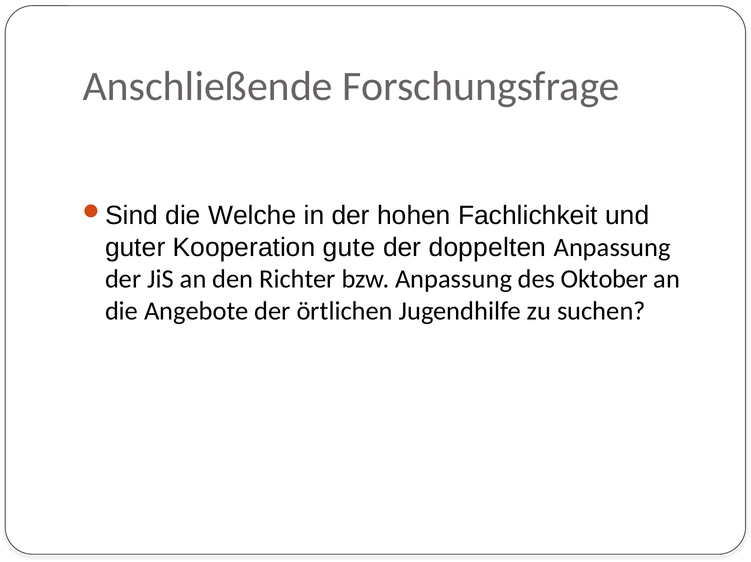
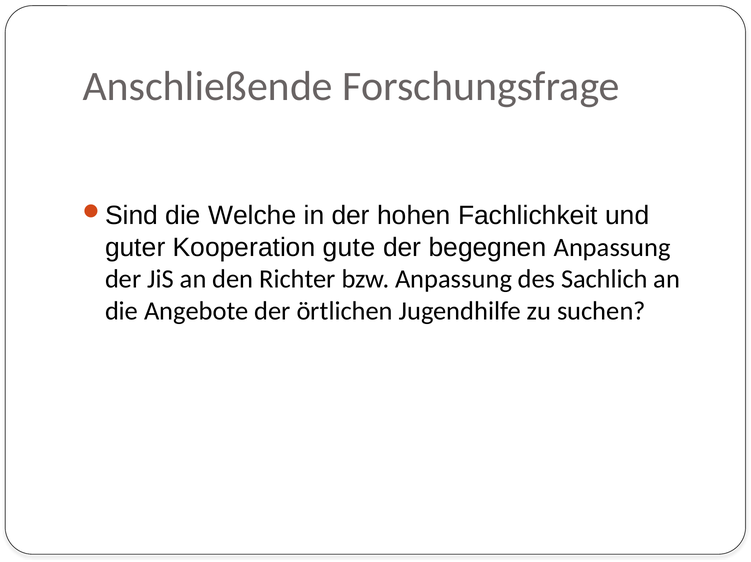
doppelten: doppelten -> begegnen (487, 248)
Oktober: Oktober -> Sachlich (604, 279)
